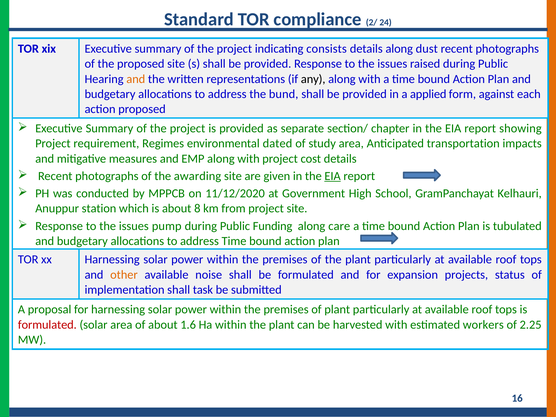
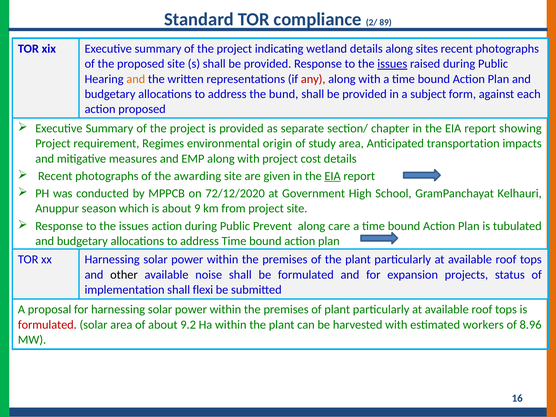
24: 24 -> 89 (386, 22)
consists: consists -> wetland (327, 49)
dust: dust -> sites (427, 49)
issues underline: none -> present (392, 64)
any colour: black -> red (313, 79)
applied: applied -> subject (428, 94)
dated: dated -> origin (277, 144)
11/12/2020: 11/12/2020 -> 72/12/2020 (235, 193)
station: station -> season (99, 209)
8: 8 -> 9 (197, 209)
issues pump: pump -> action (167, 226)
Funding: Funding -> Prevent (273, 226)
other colour: orange -> black (124, 275)
task: task -> flexi (203, 290)
1.6: 1.6 -> 9.2 (188, 325)
2.25: 2.25 -> 8.96 (531, 325)
